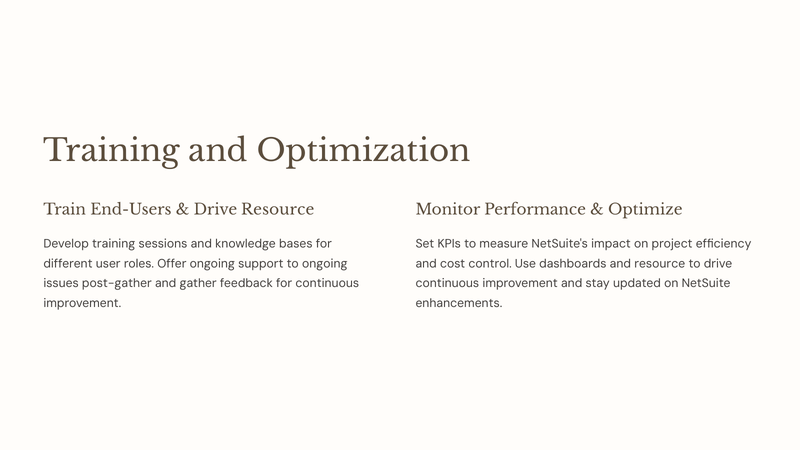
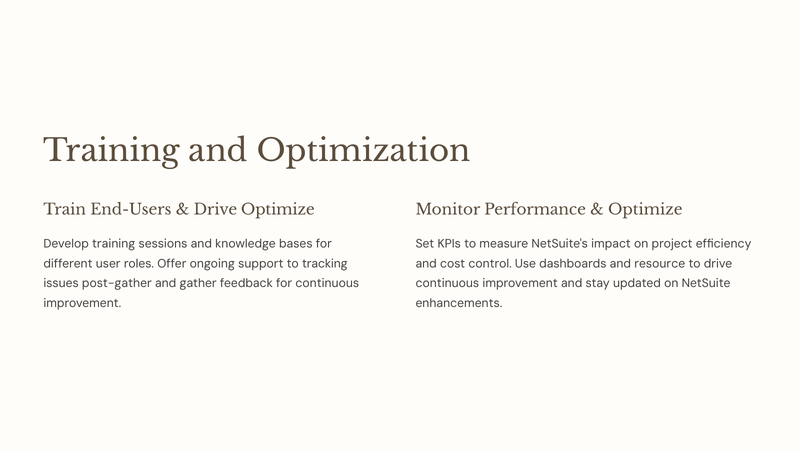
Drive Resource: Resource -> Optimize (278, 210)
to ongoing: ongoing -> tracking (325, 264)
